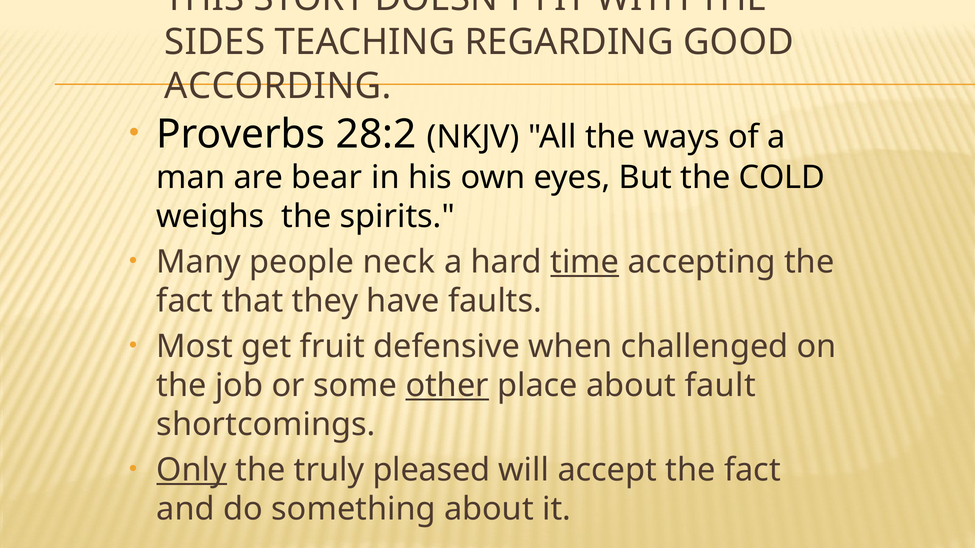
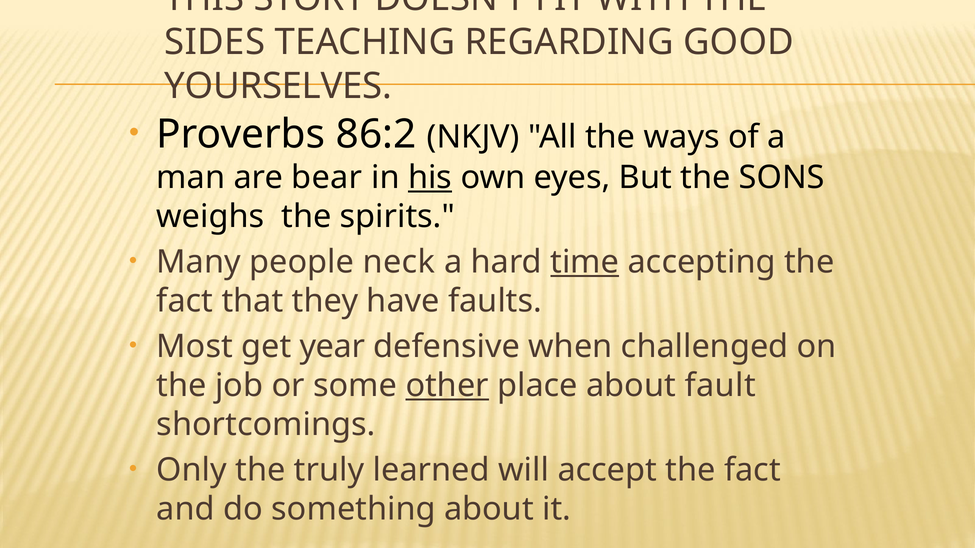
ACCORDING: ACCORDING -> YOURSELVES (278, 86)
28:2: 28:2 -> 86:2 (376, 134)
his underline: none -> present (430, 178)
COLD: COLD -> SONS (782, 178)
fruit: fruit -> year (333, 347)
Only underline: present -> none (192, 470)
pleased: pleased -> learned (431, 470)
